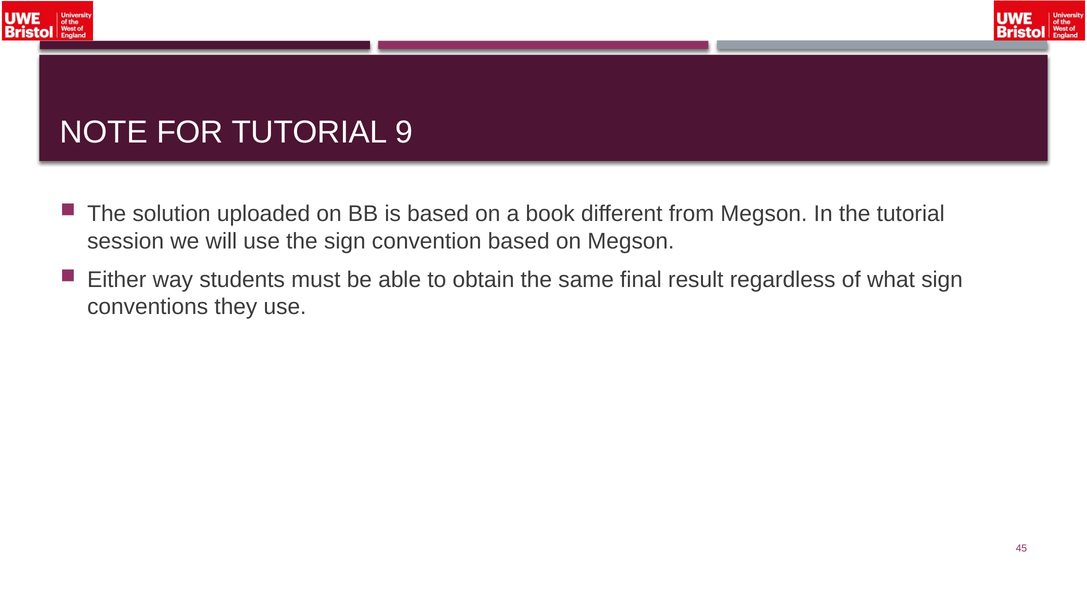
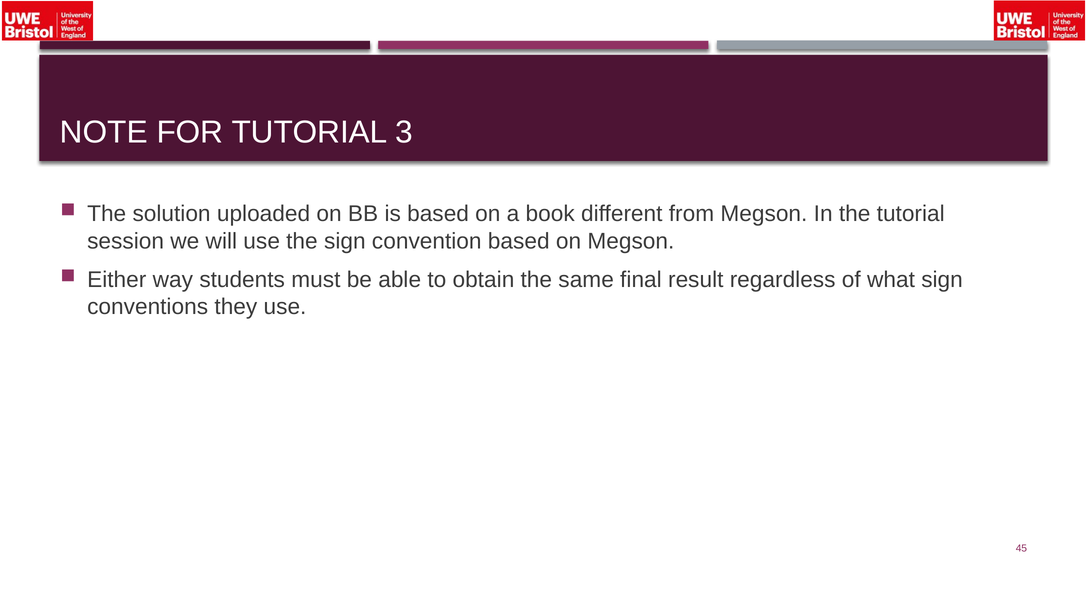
9: 9 -> 3 (404, 132)
